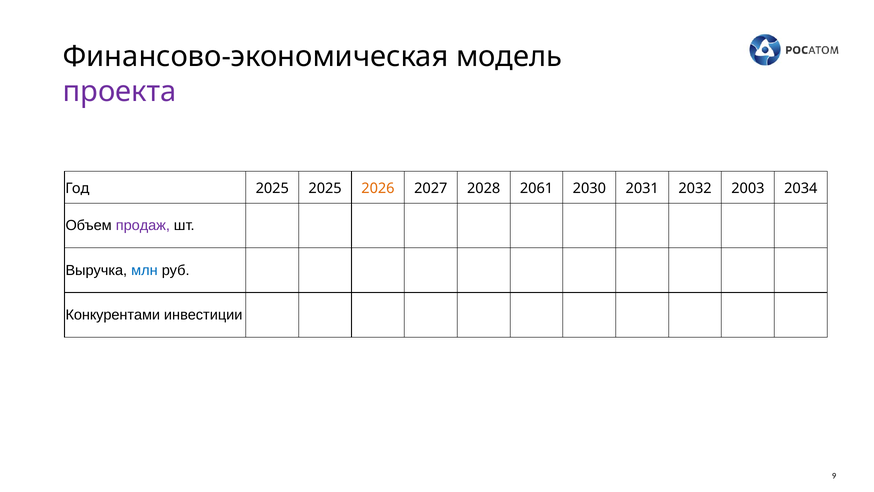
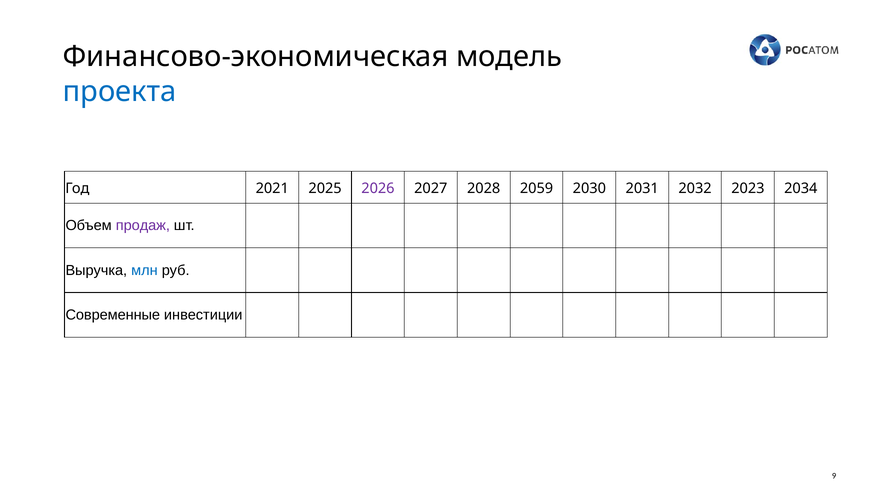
проекта colour: purple -> blue (120, 91)
Год 2025: 2025 -> 2021 (272, 189)
2026 colour: orange -> purple (378, 189)
2061: 2061 -> 2059 (537, 189)
2003: 2003 -> 2023 (748, 189)
Конкурентами: Конкурентами -> Современные (113, 315)
